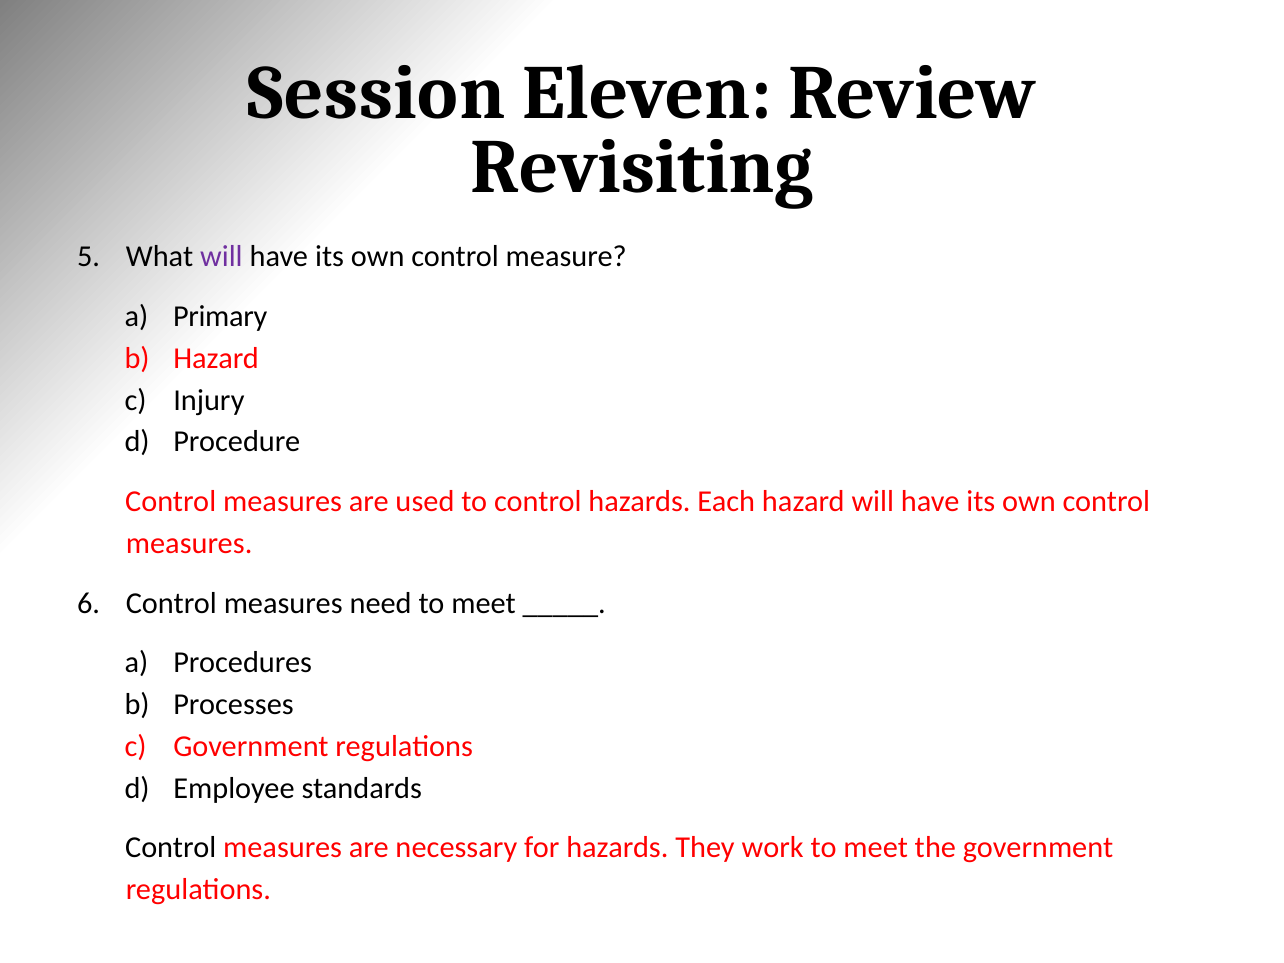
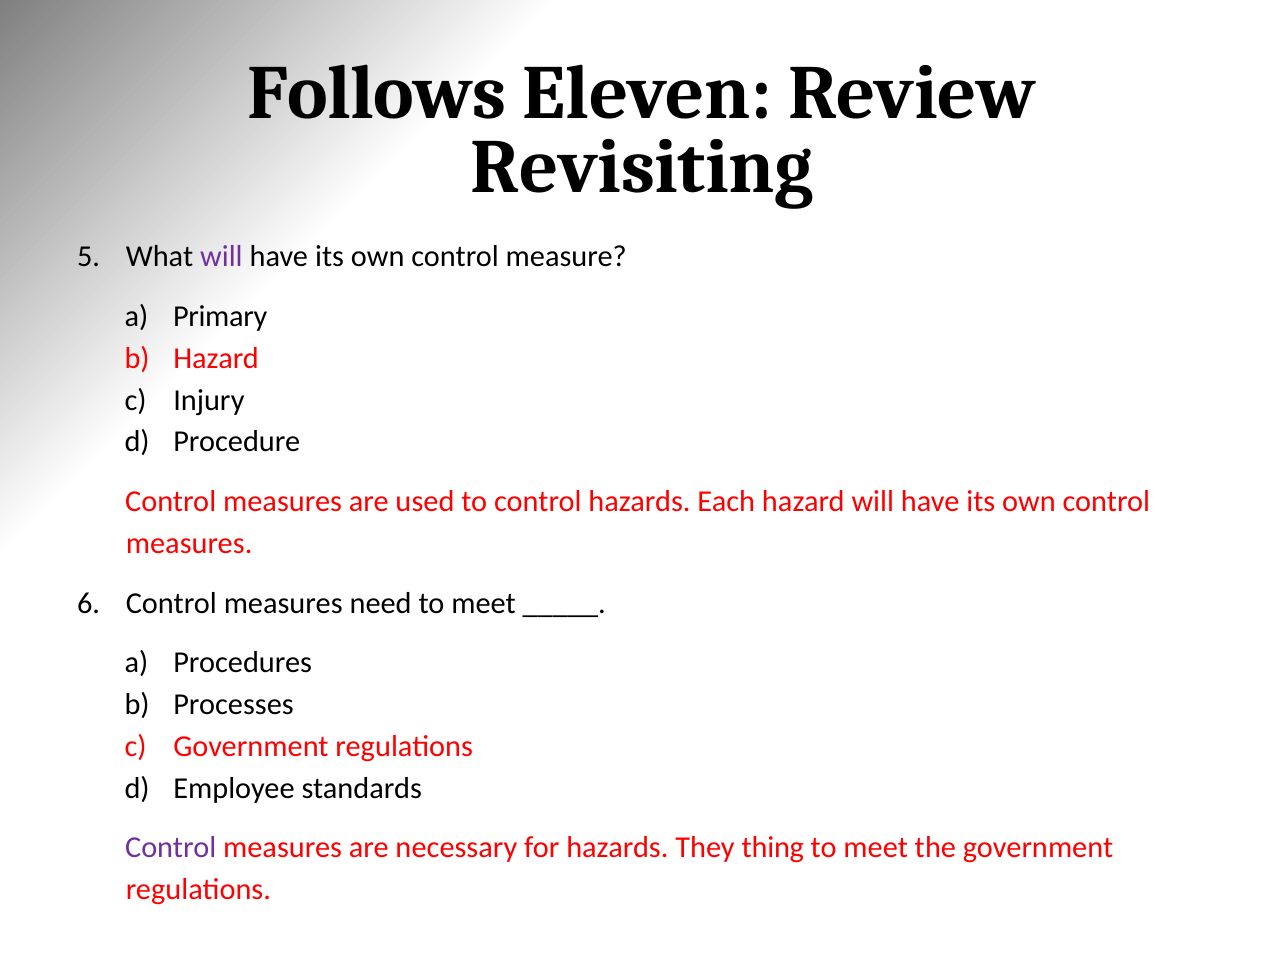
Session: Session -> Follows (377, 93)
Control colour: black -> purple (171, 848)
work: work -> thing (773, 848)
